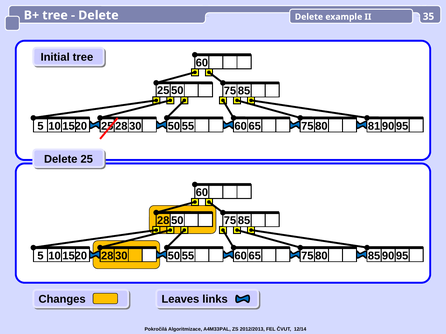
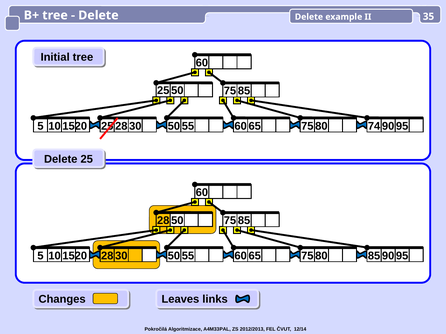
81: 81 -> 74 (374, 126)
